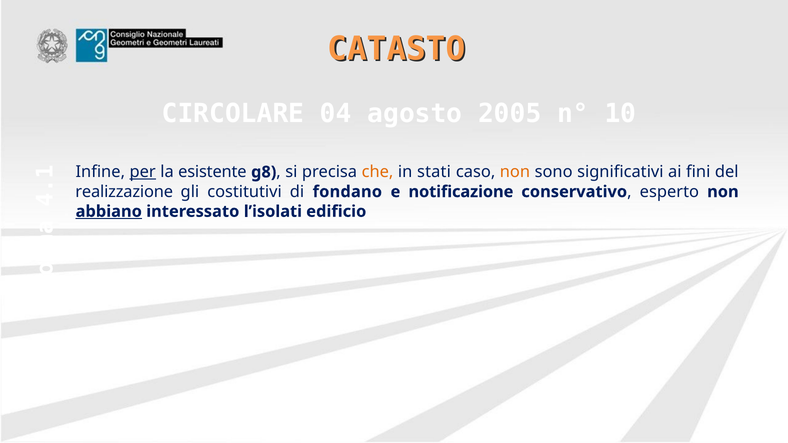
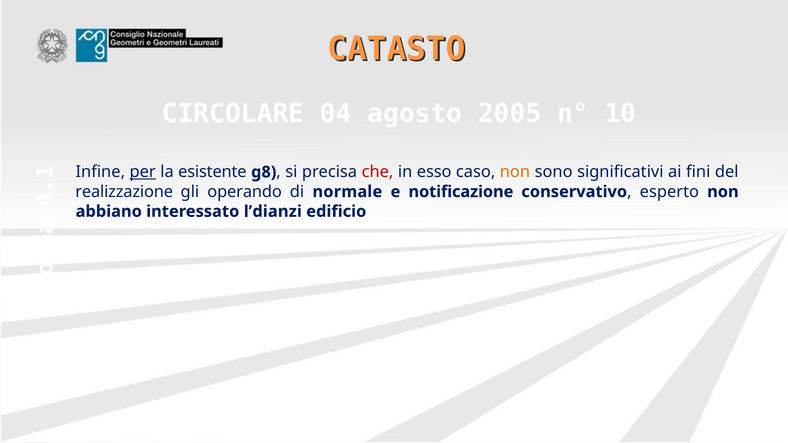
che colour: orange -> red (378, 172)
stati: stati -> esso (434, 172)
costitutivi: costitutivi -> operando (245, 192)
fondano: fondano -> normale (347, 192)
abbiano underline: present -> none (109, 212)
l’isolati: l’isolati -> l’dianzi (273, 212)
